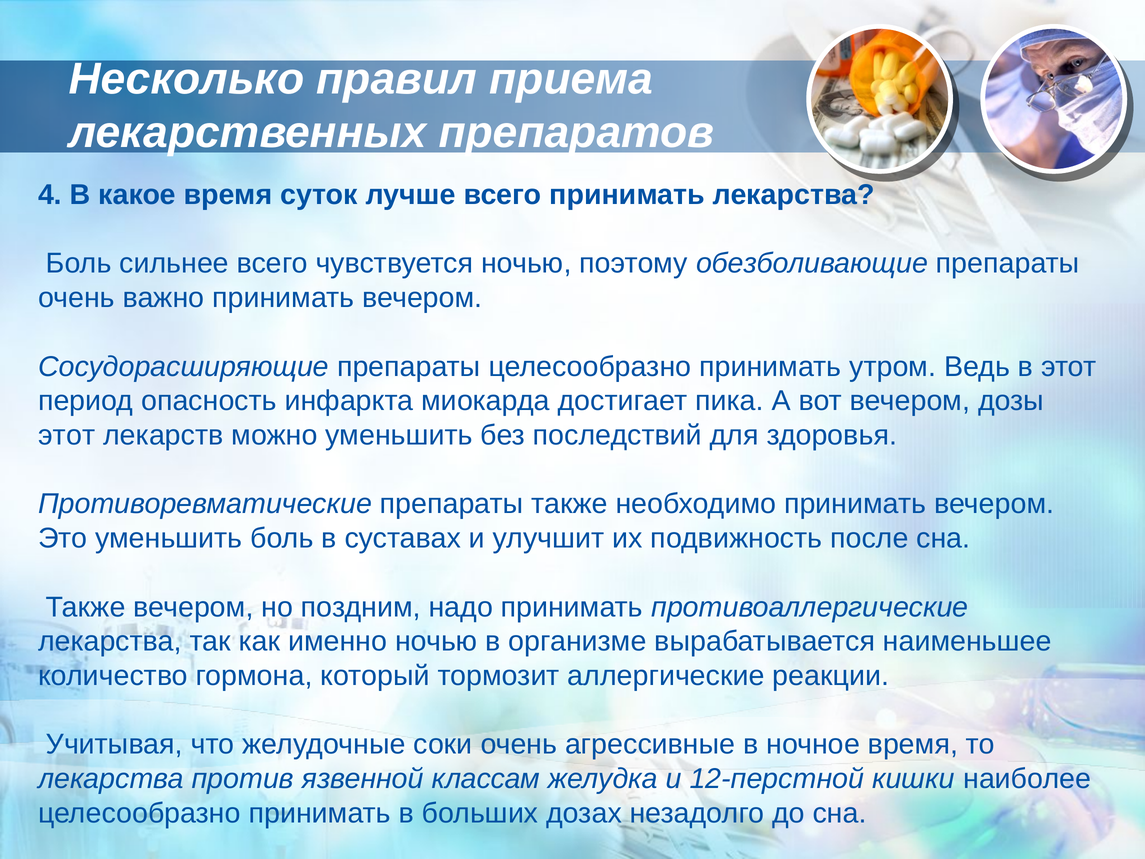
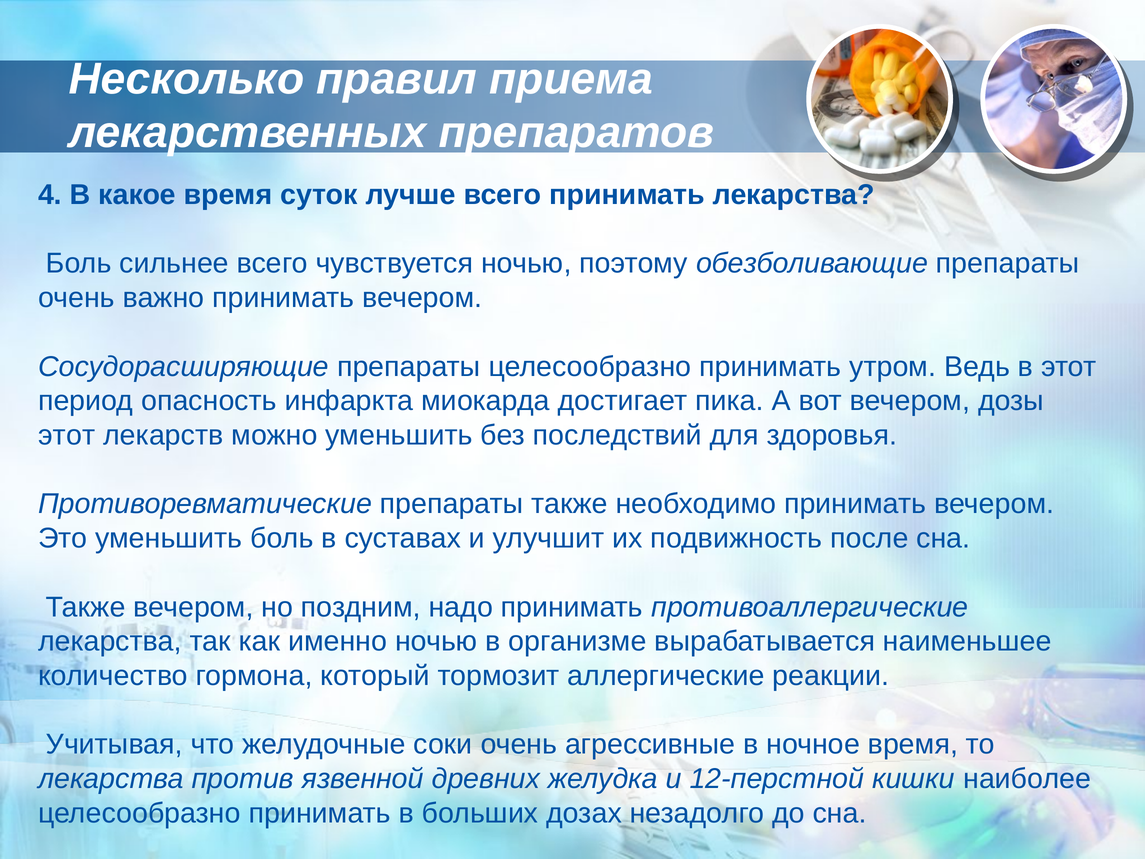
классам: классам -> древних (486, 779)
